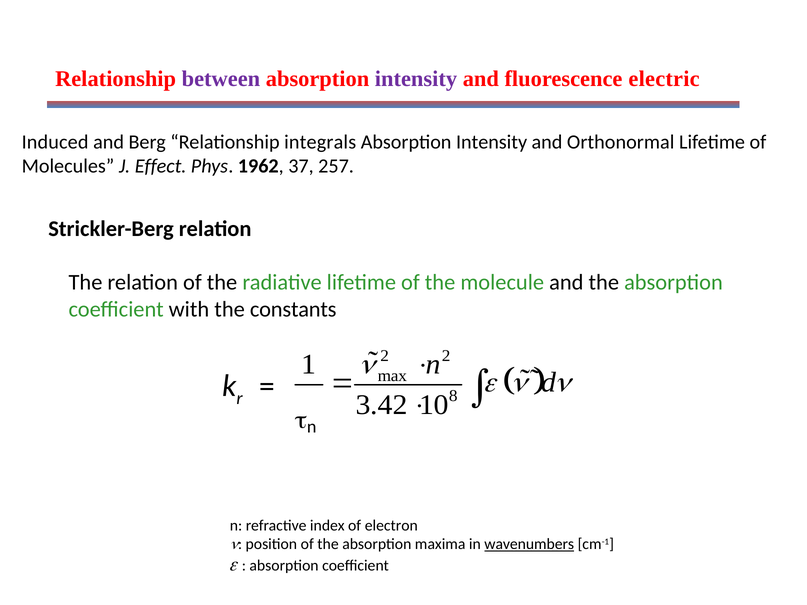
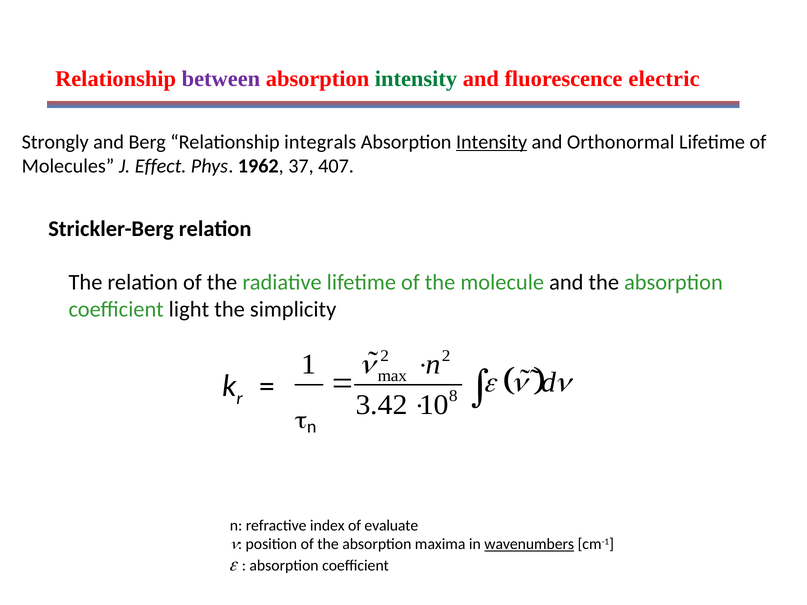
intensity colour: purple -> green (416, 79)
Induced: Induced -> Strongly (55, 142)
Intensity underline: none -> present (492, 142)
257: 257 -> 407 (336, 166)
with: with -> light (189, 310)
constants: constants -> simplicity (293, 310)
electron: electron -> evaluate (391, 526)
